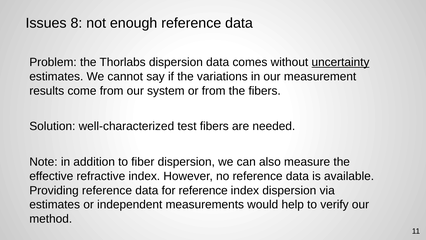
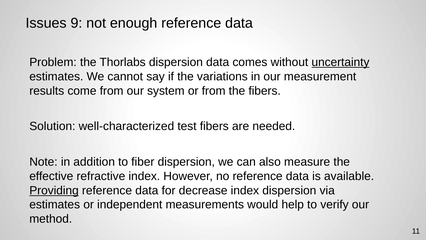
8: 8 -> 9 (76, 23)
Providing underline: none -> present (54, 190)
for reference: reference -> decrease (203, 190)
